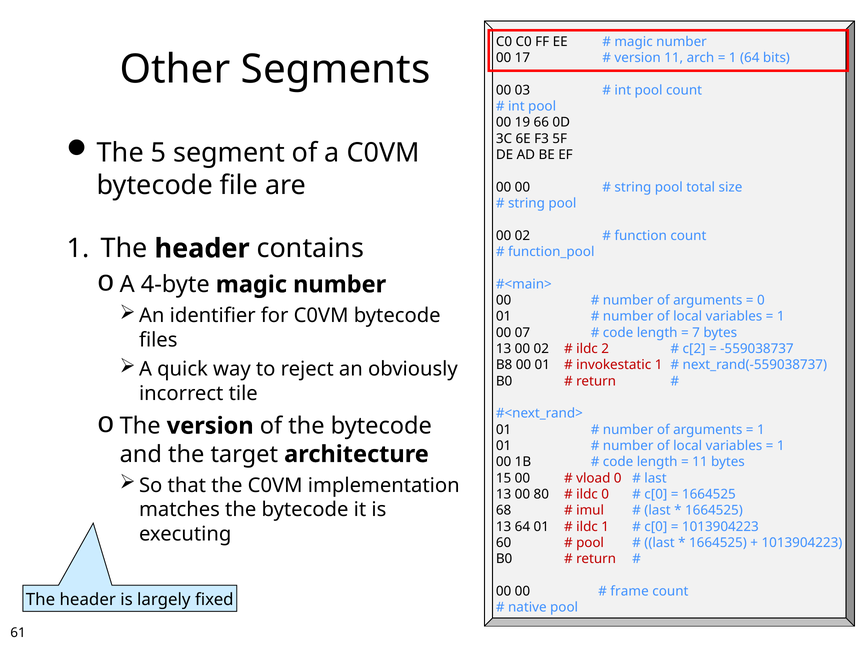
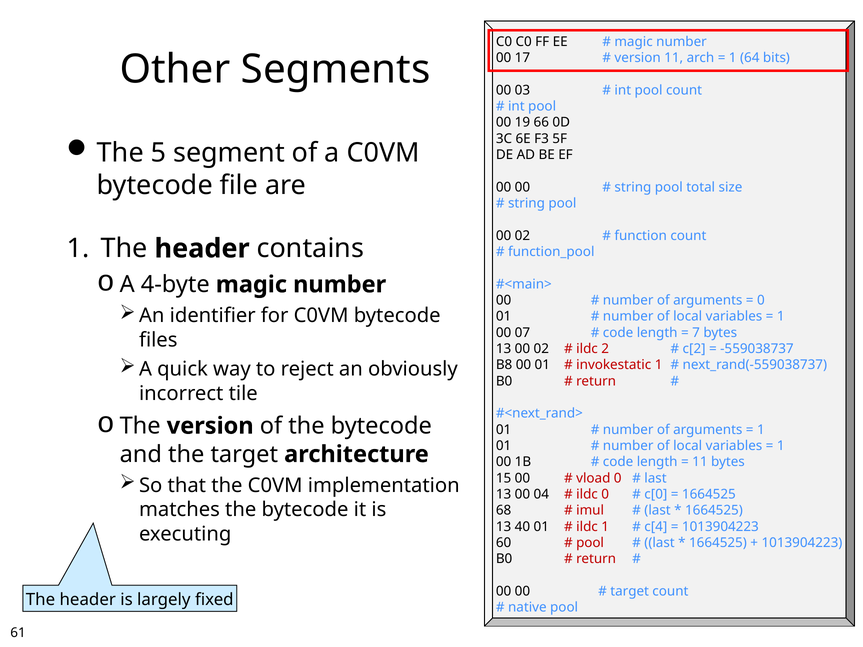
80: 80 -> 04 (541, 494)
13 64: 64 -> 40 (522, 527)
c[0: c[0 -> c[4 (656, 527)
frame: frame -> target (630, 592)
